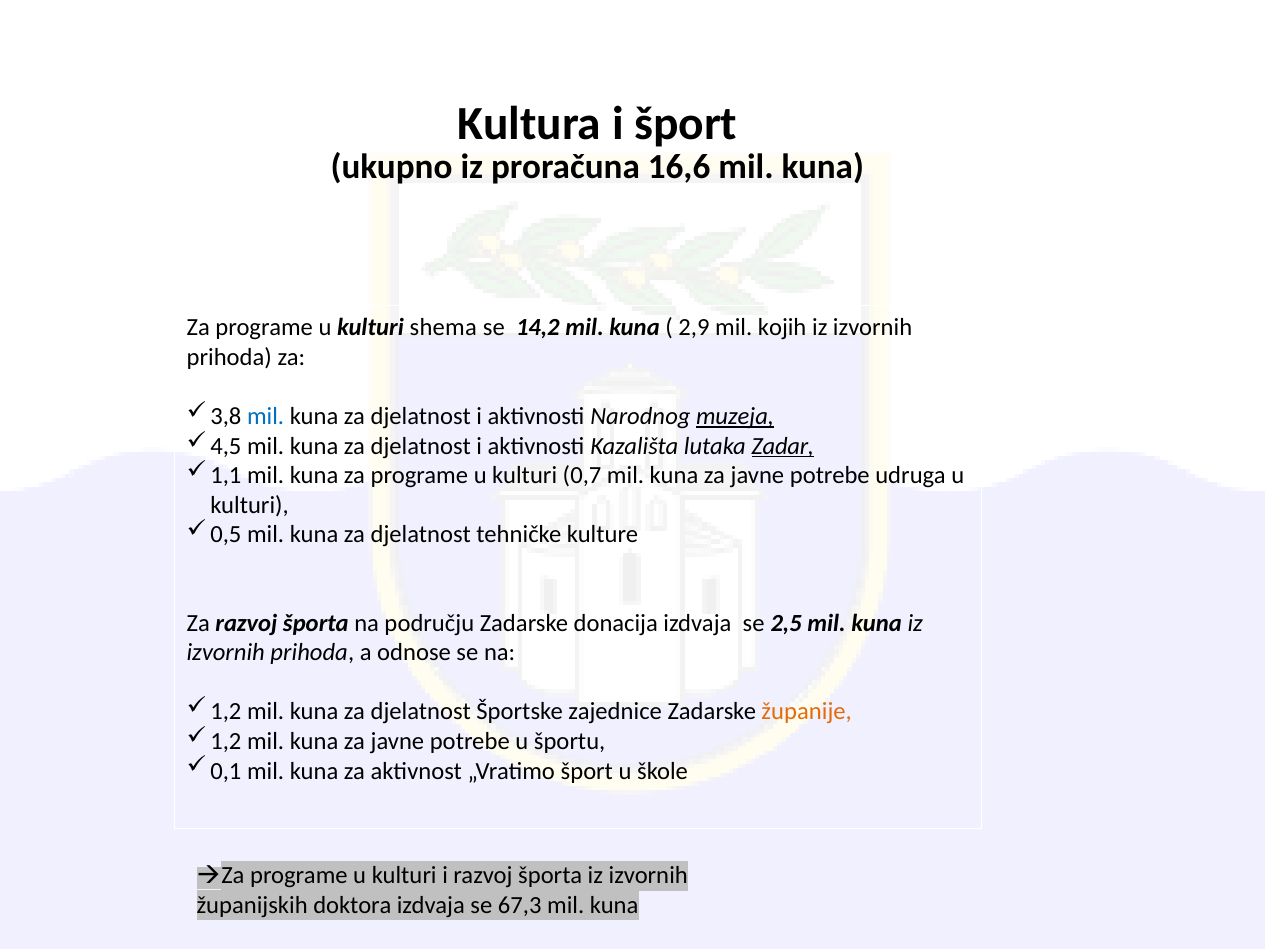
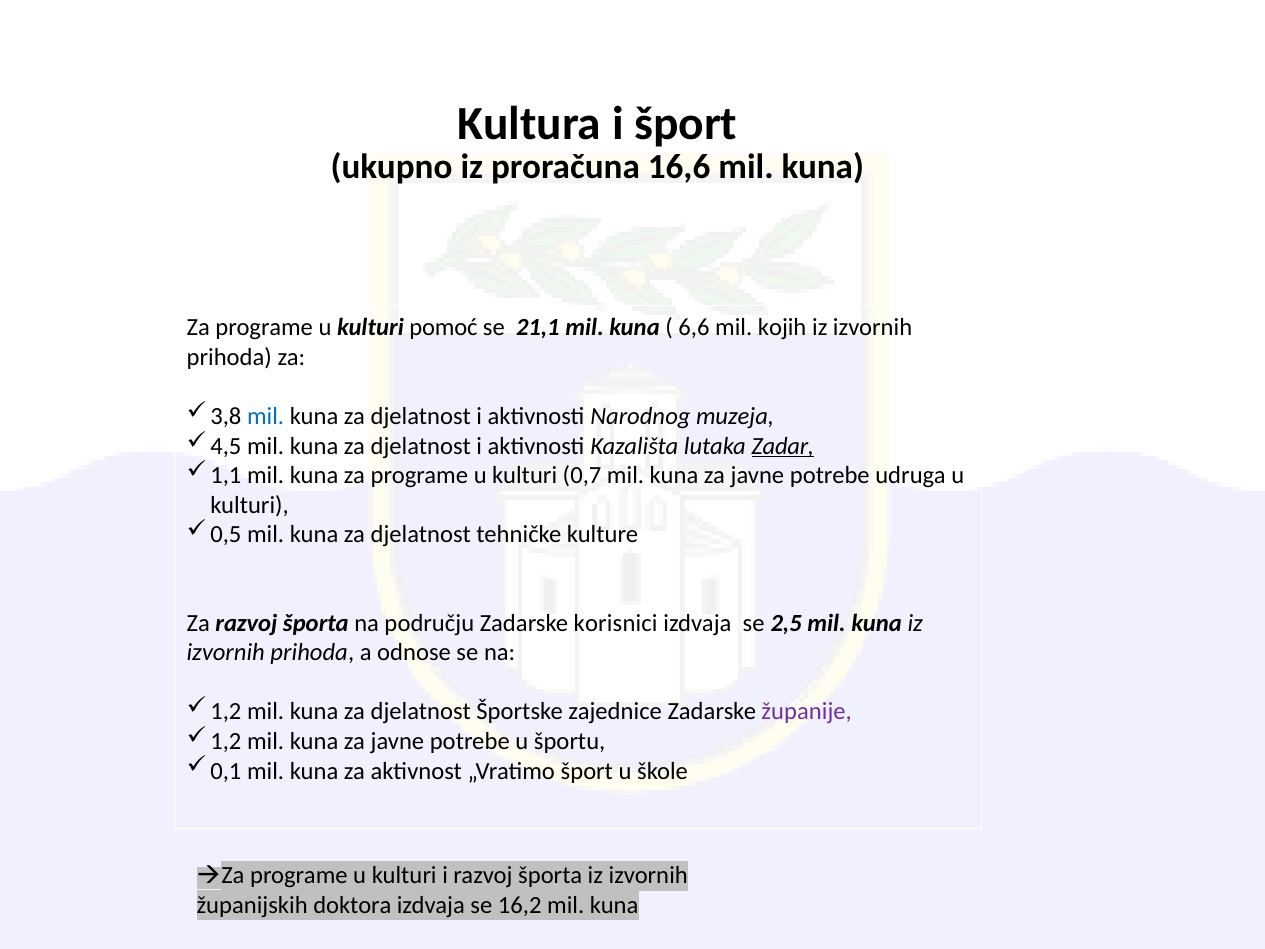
shema: shema -> pomoć (443, 328)
14,2: 14,2 -> 21,1 (538, 328)
2,9: 2,9 -> 6,6 (694, 328)
muzeja underline: present -> none (735, 416)
donacija: donacija -> korisnici (616, 623)
županije colour: orange -> purple (807, 712)
67,3: 67,3 -> 16,2 (520, 905)
